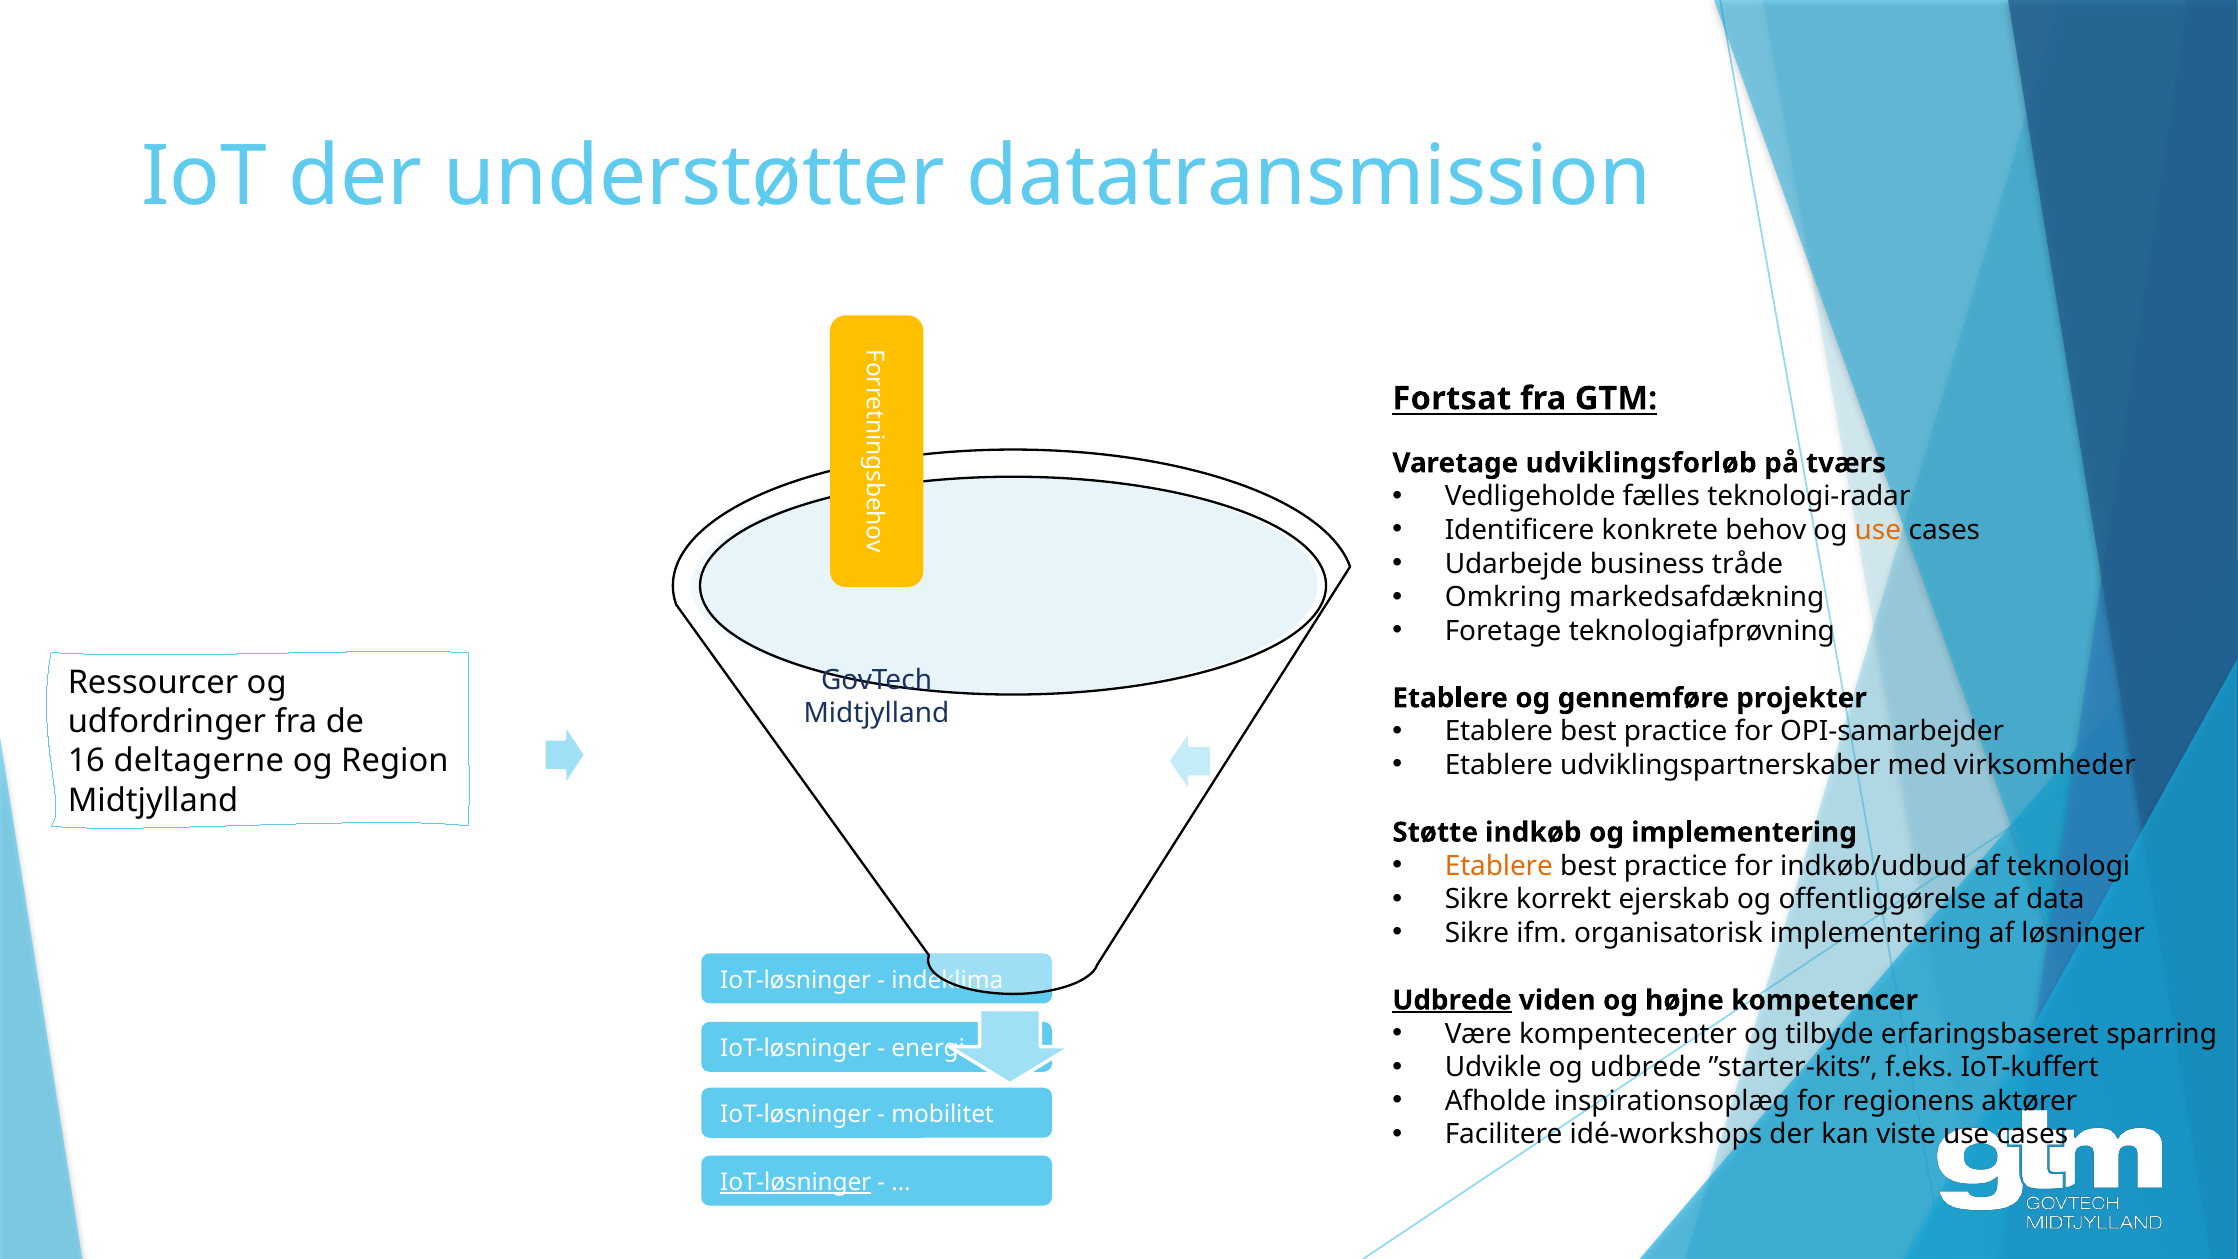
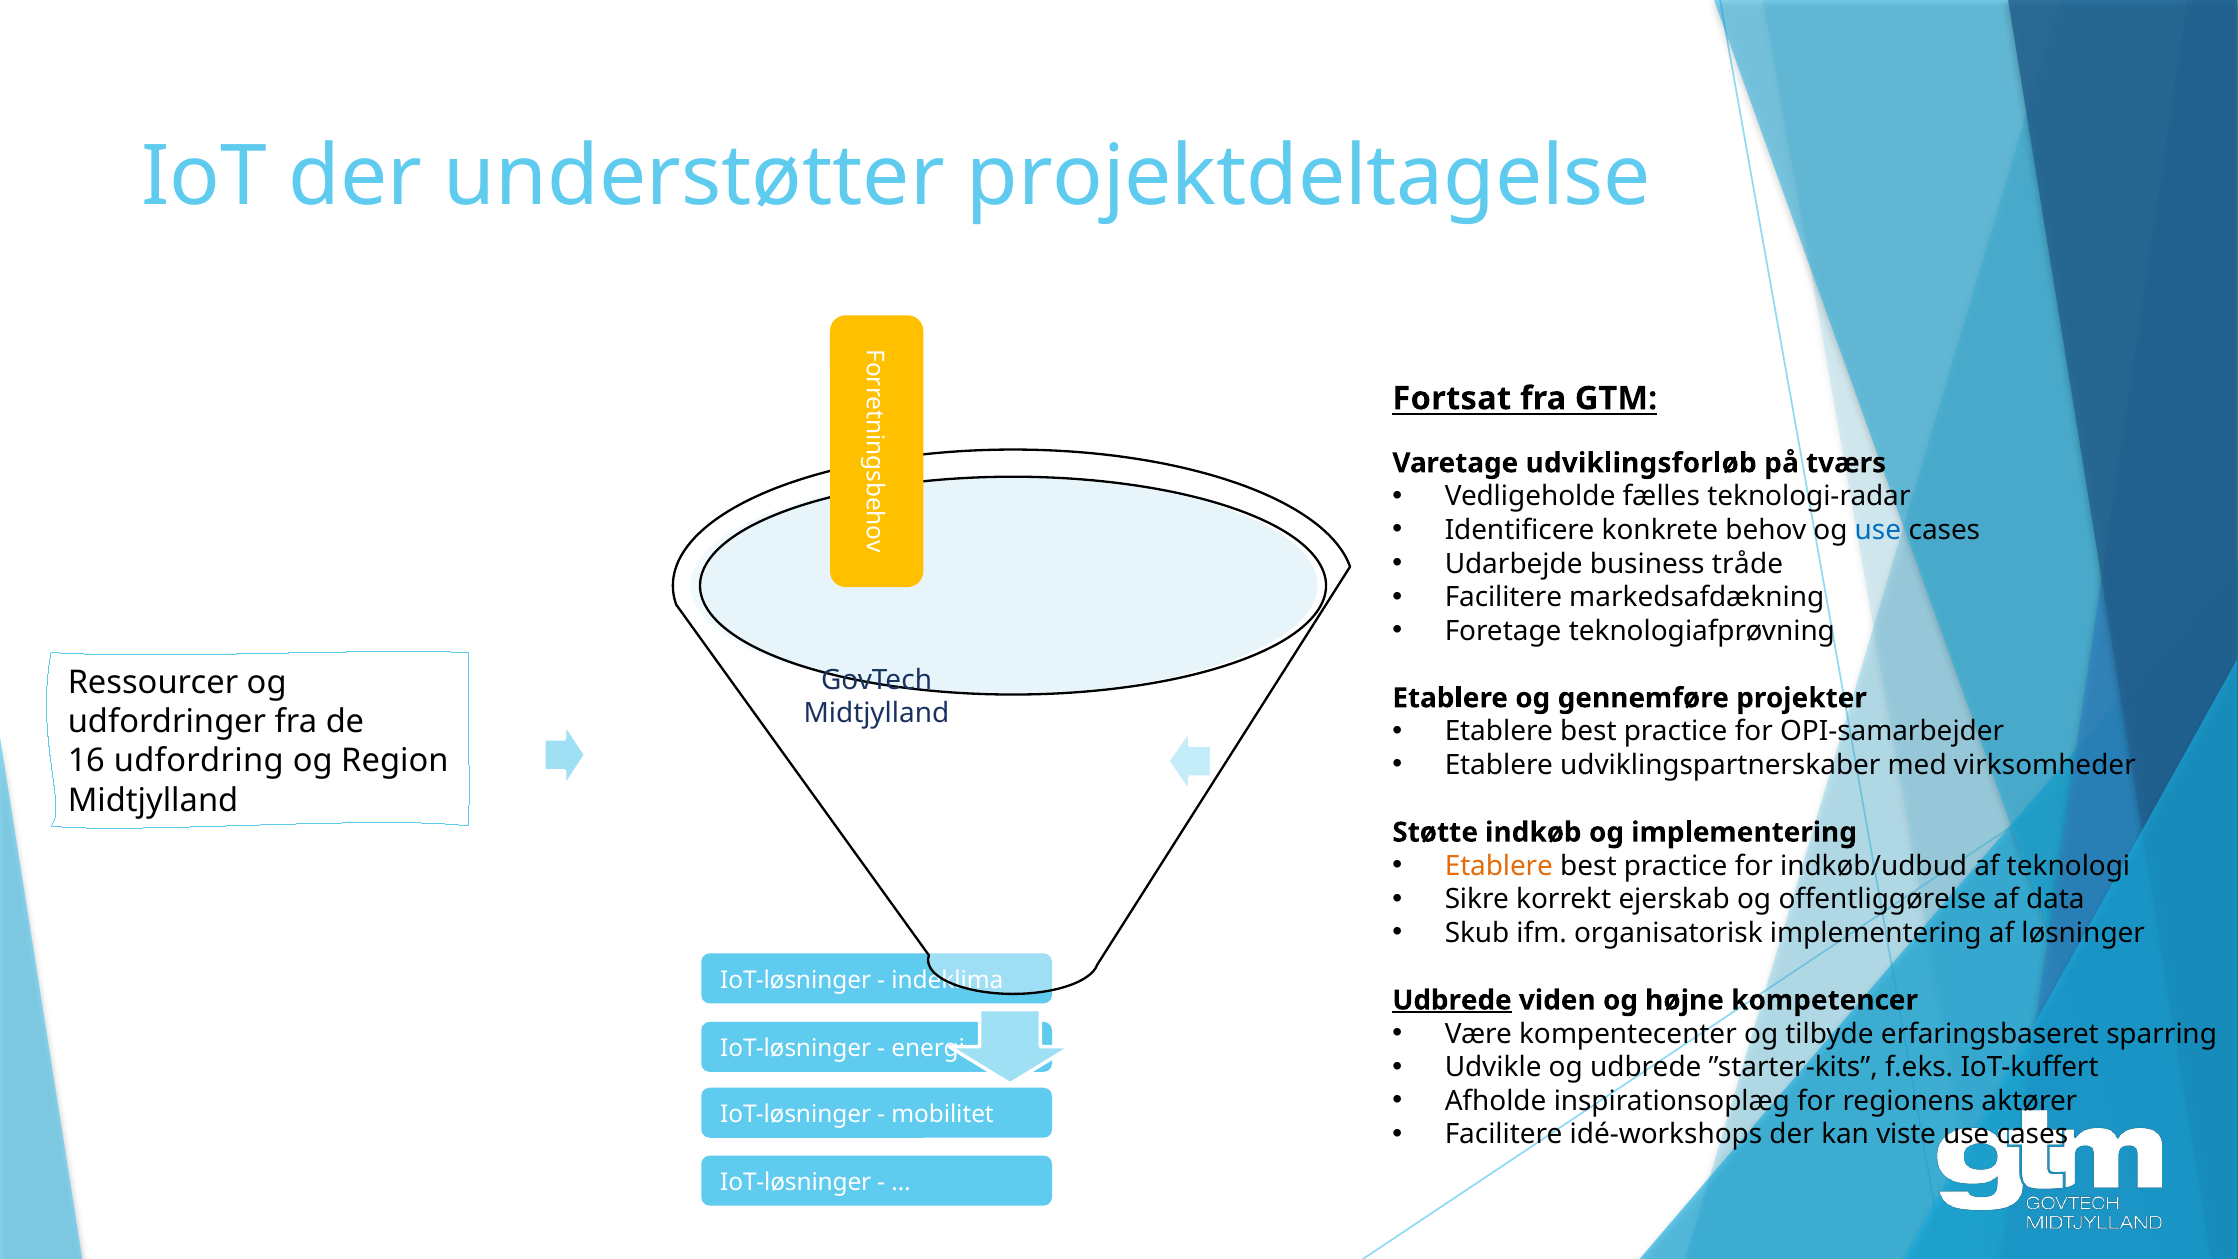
datatransmission: datatransmission -> projektdeltagelse (1309, 176)
use colour: orange -> blue (1878, 530)
Omkring: Omkring -> Facilitere (1503, 597)
deltagerne: deltagerne -> udfordring (199, 761)
Sikre: Sikre -> Skub (1477, 933)
IoT-løsninger underline: present -> none (796, 1182)
